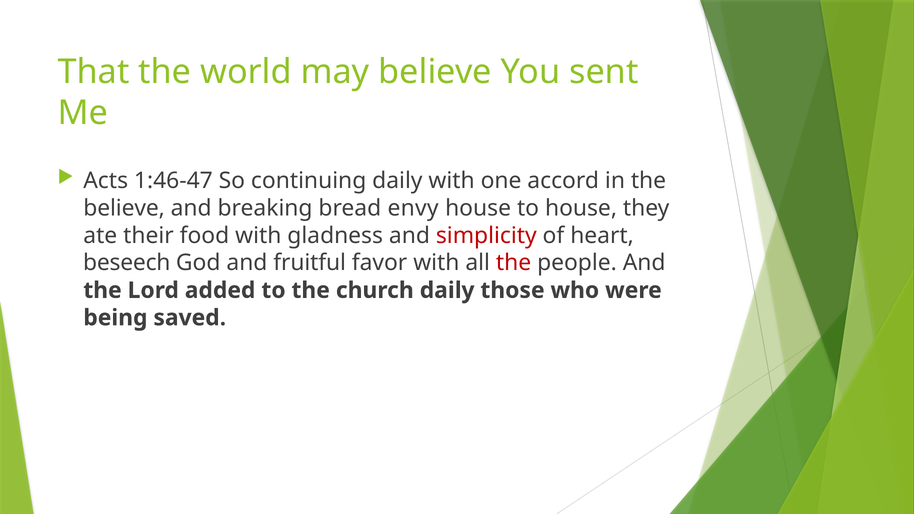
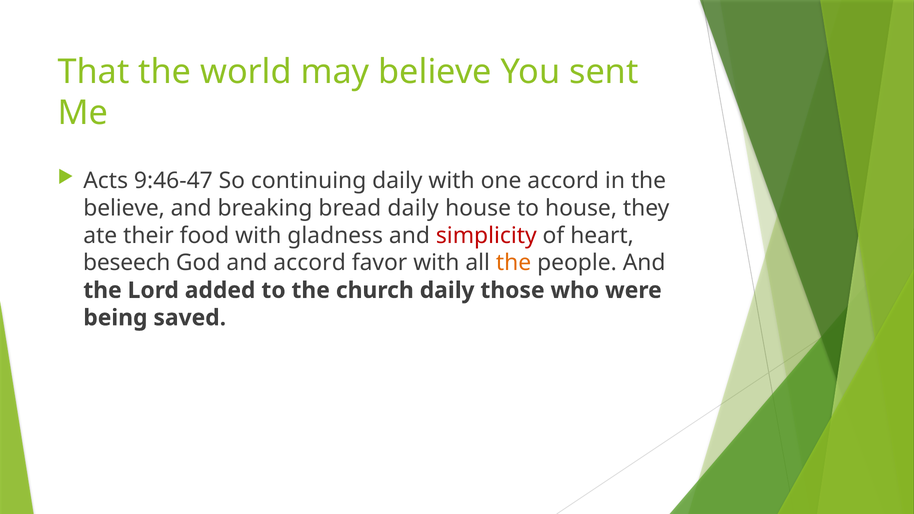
1:46-47: 1:46-47 -> 9:46-47 (173, 181)
bread envy: envy -> daily (413, 208)
and fruitful: fruitful -> accord (310, 263)
the colour: red -> orange (514, 263)
